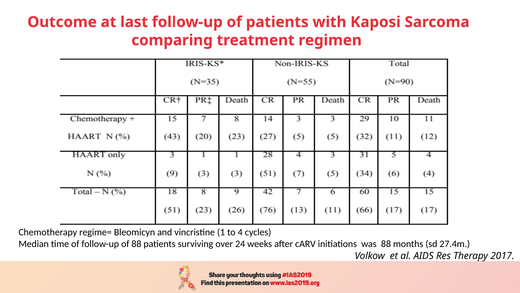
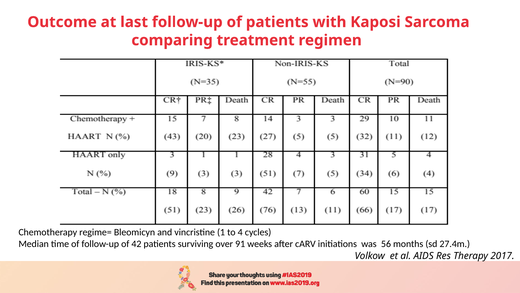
of 88: 88 -> 42 (136, 243)
24: 24 -> 91 (240, 243)
was 88: 88 -> 56 (386, 243)
